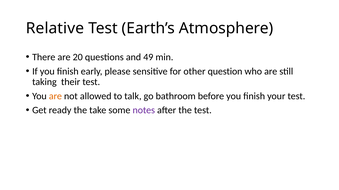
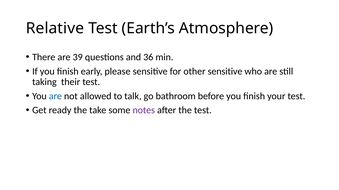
20: 20 -> 39 (78, 57)
49: 49 -> 36 (148, 57)
other question: question -> sensitive (225, 72)
are colour: orange -> blue (55, 96)
